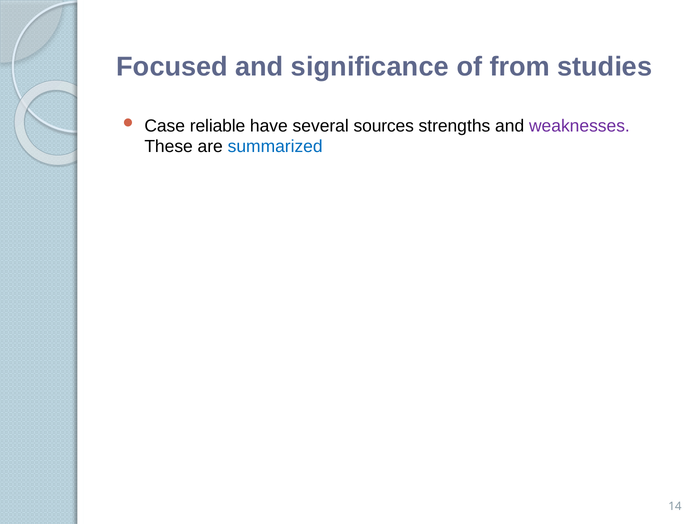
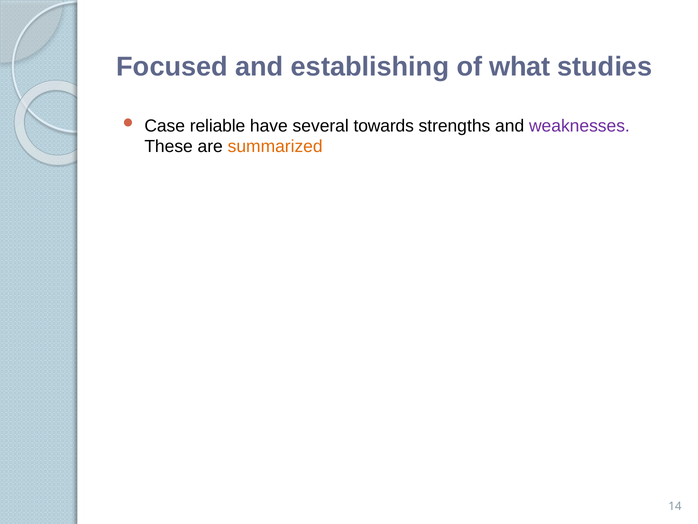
signiﬁcance: signiﬁcance -> establishing (370, 66)
from: from -> what (520, 66)
sources: sources -> towards (384, 126)
summarized colour: blue -> orange (275, 147)
